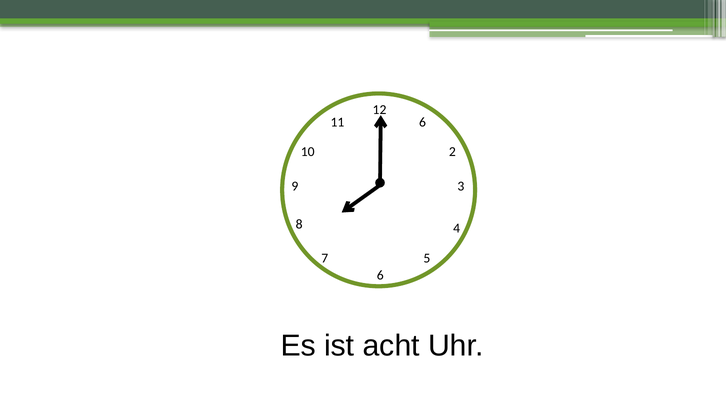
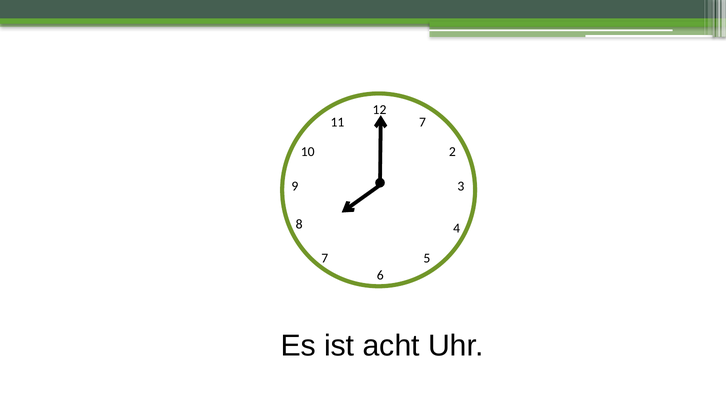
11 6: 6 -> 7 (423, 122)
